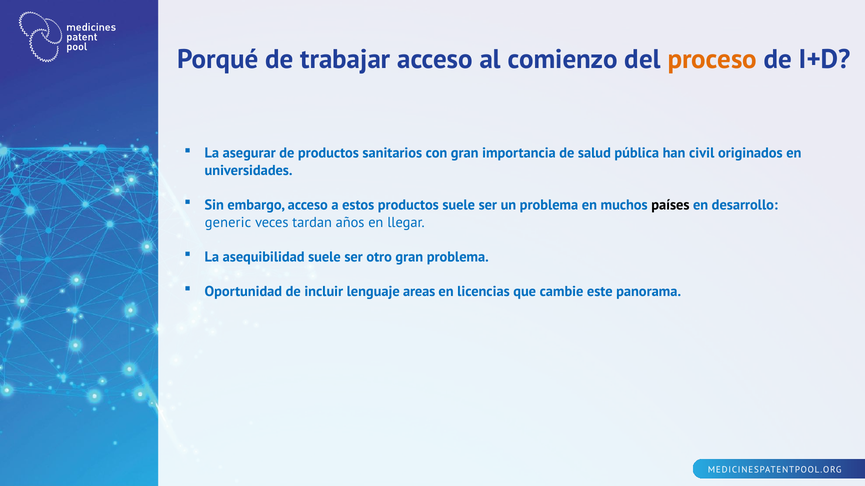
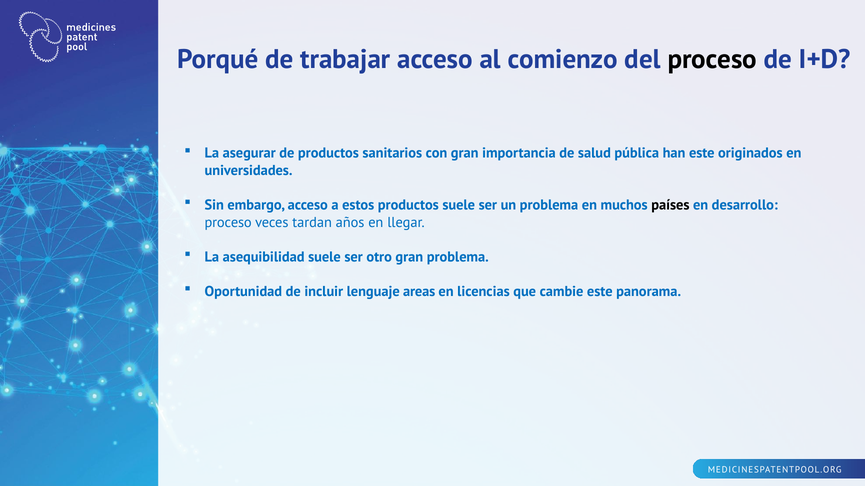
proceso colour: orange -> black (712, 59)
han civil: civil -> este (702, 153)
generic: generic -> proceso (228, 223)
